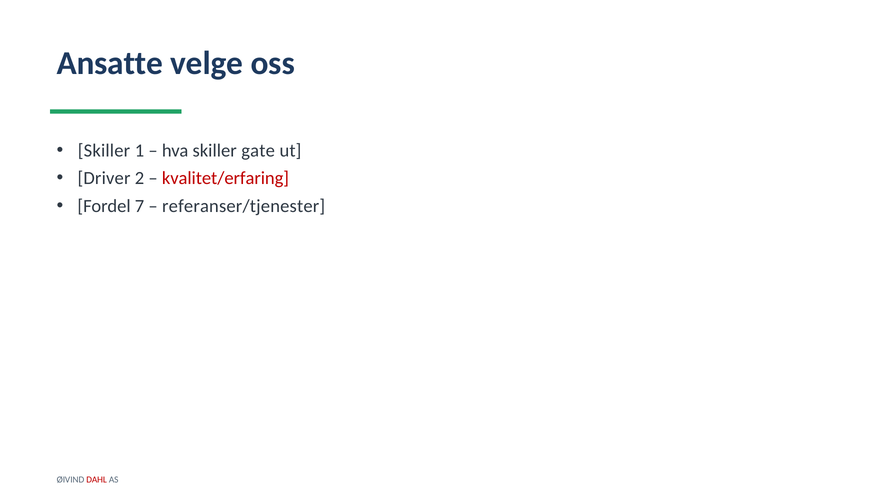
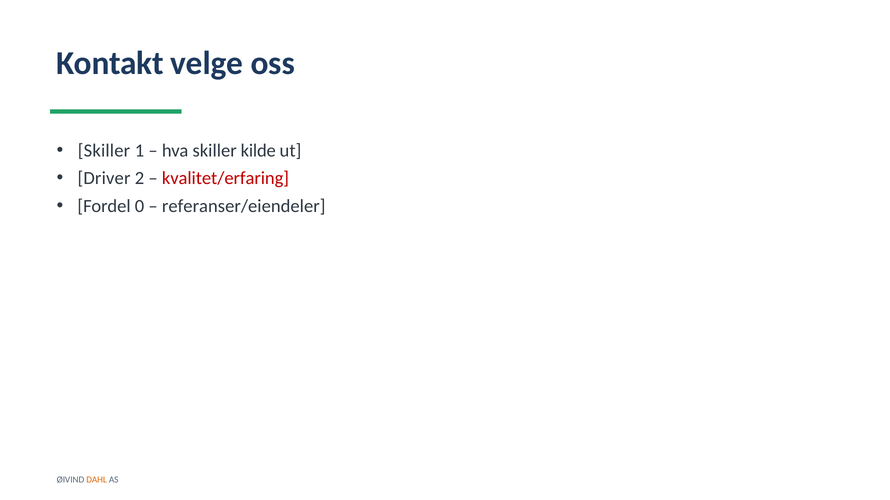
Ansatte: Ansatte -> Kontakt (110, 64)
gate: gate -> kilde (258, 151)
7: 7 -> 0 (140, 206)
referanser/tjenester: referanser/tjenester -> referanser/eiendeler (244, 206)
DAHL colour: red -> orange (97, 480)
